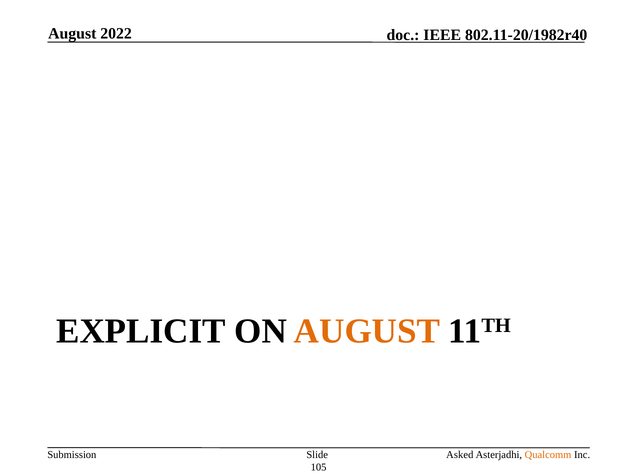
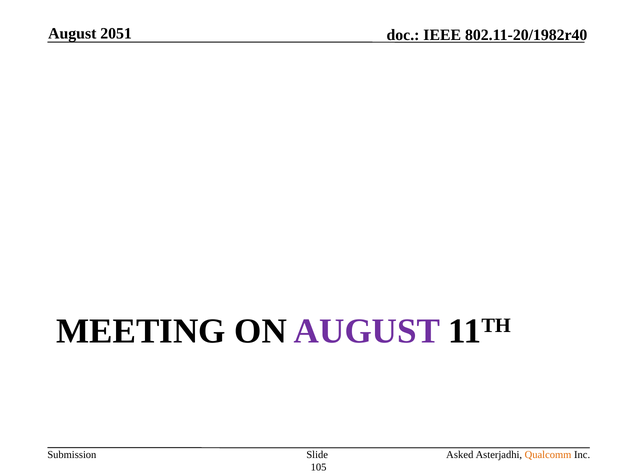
2022: 2022 -> 2051 (116, 34)
EXPLICIT: EXPLICIT -> MEETING (141, 331)
AUGUST colour: orange -> purple (367, 331)
